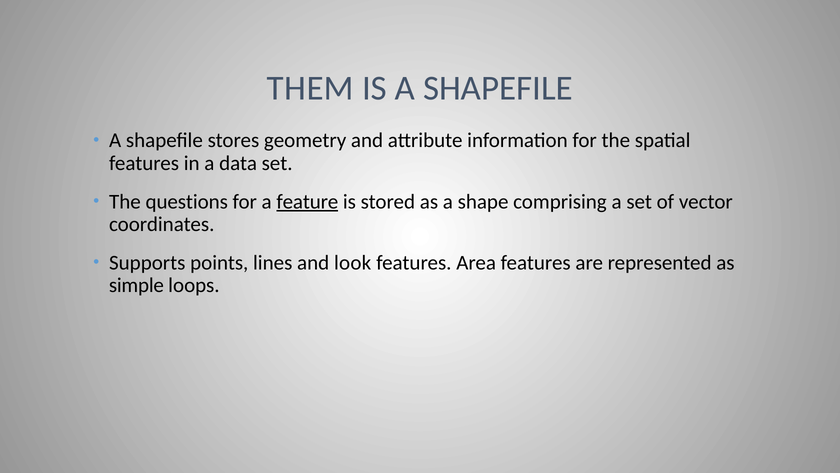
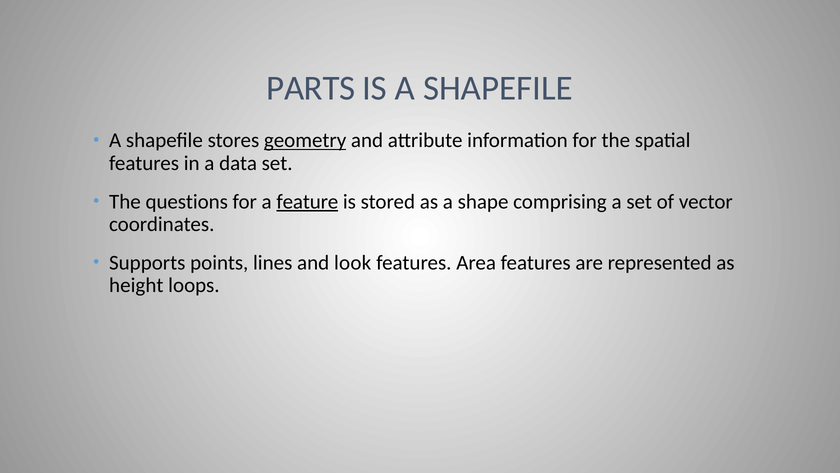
THEM: THEM -> PARTS (311, 88)
geometry underline: none -> present (305, 140)
simple: simple -> height (136, 285)
